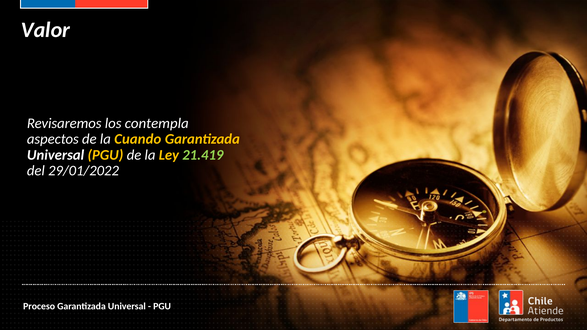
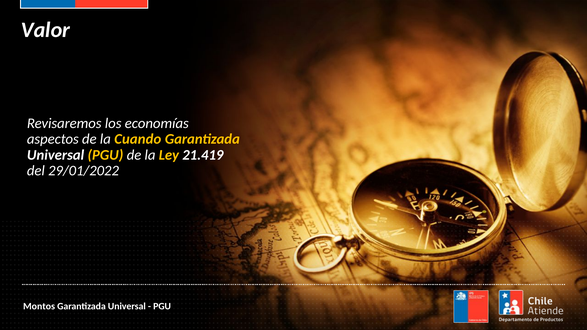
contempla: contempla -> economías (157, 123)
21.419 colour: light green -> white (203, 155)
Proceso: Proceso -> Montos (39, 306)
